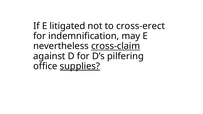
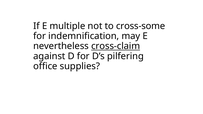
litigated: litigated -> multiple (67, 26)
cross-erect: cross-erect -> cross-some (141, 26)
supplies underline: present -> none (80, 66)
